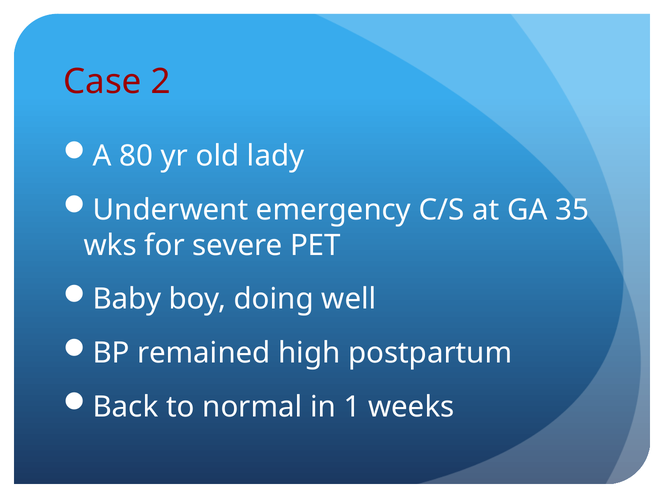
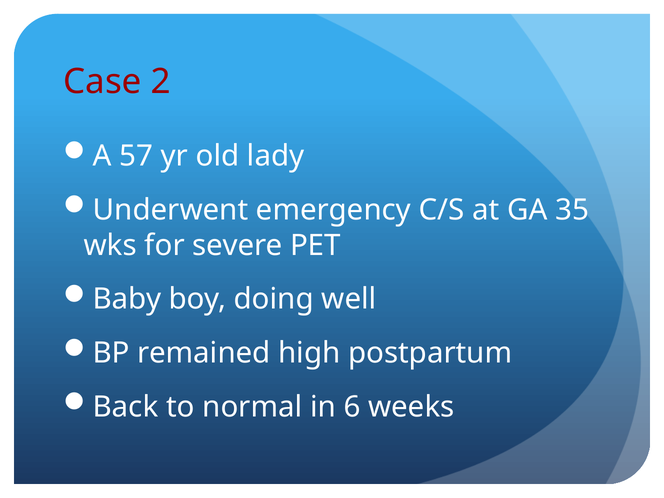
80: 80 -> 57 (136, 156)
1: 1 -> 6 (352, 407)
